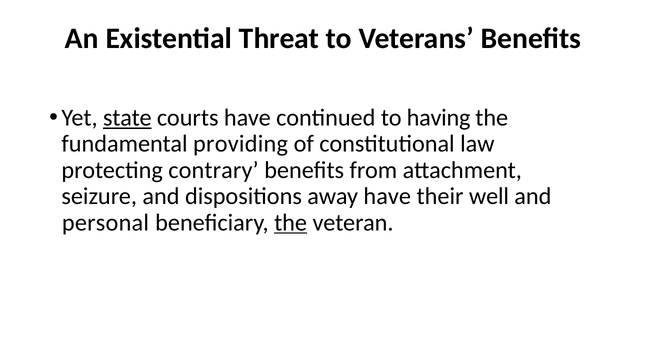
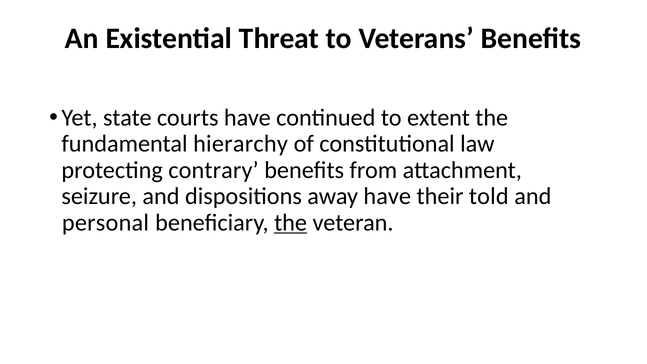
state underline: present -> none (127, 118)
having: having -> extent (439, 118)
providing: providing -> hierarchy (241, 144)
well: well -> told (489, 196)
